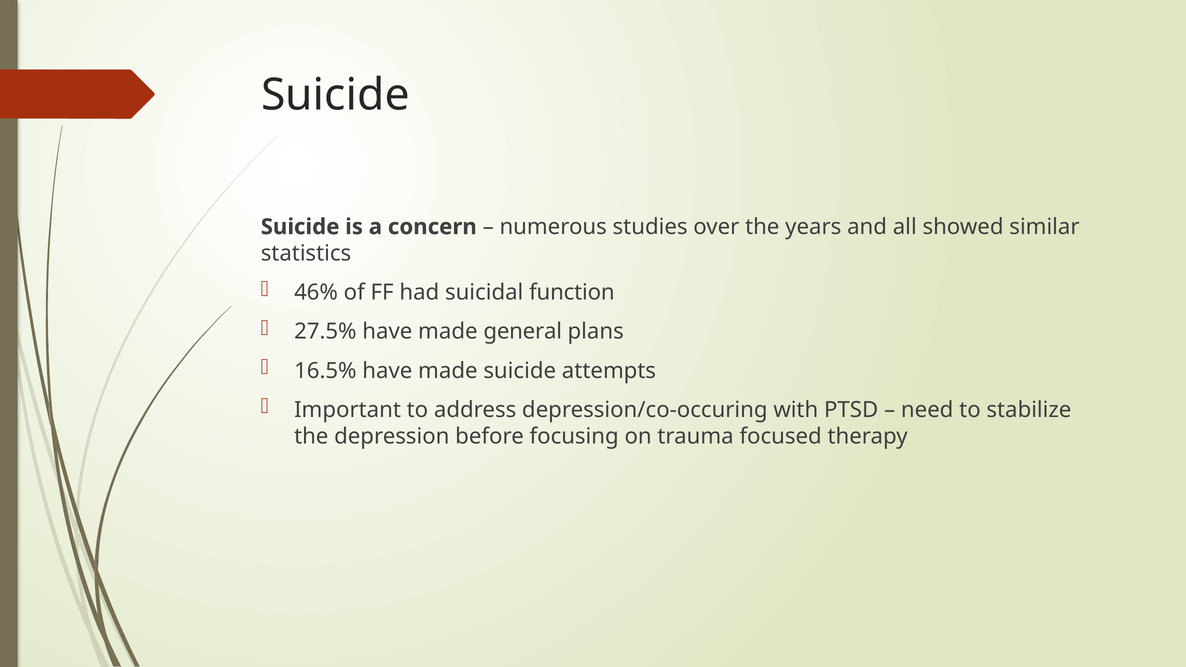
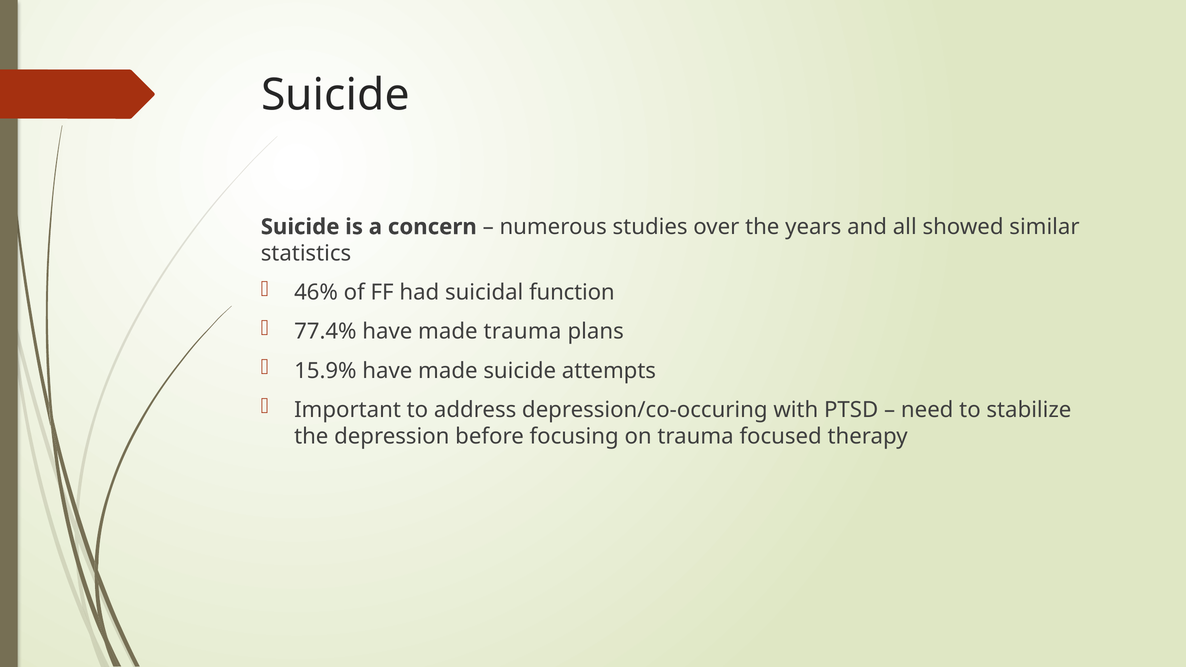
27.5%: 27.5% -> 77.4% (325, 332)
made general: general -> trauma (522, 332)
16.5%: 16.5% -> 15.9% (325, 371)
